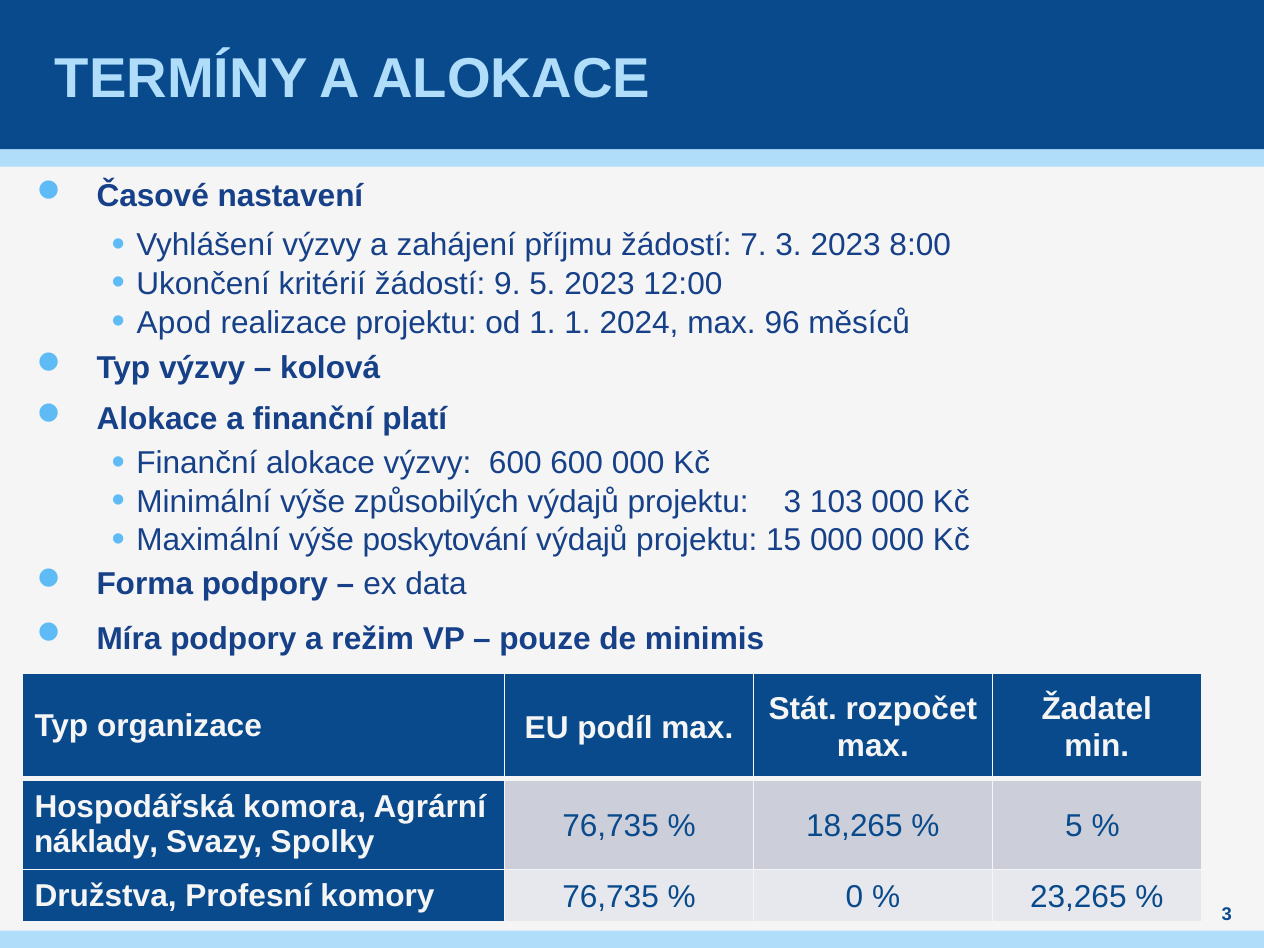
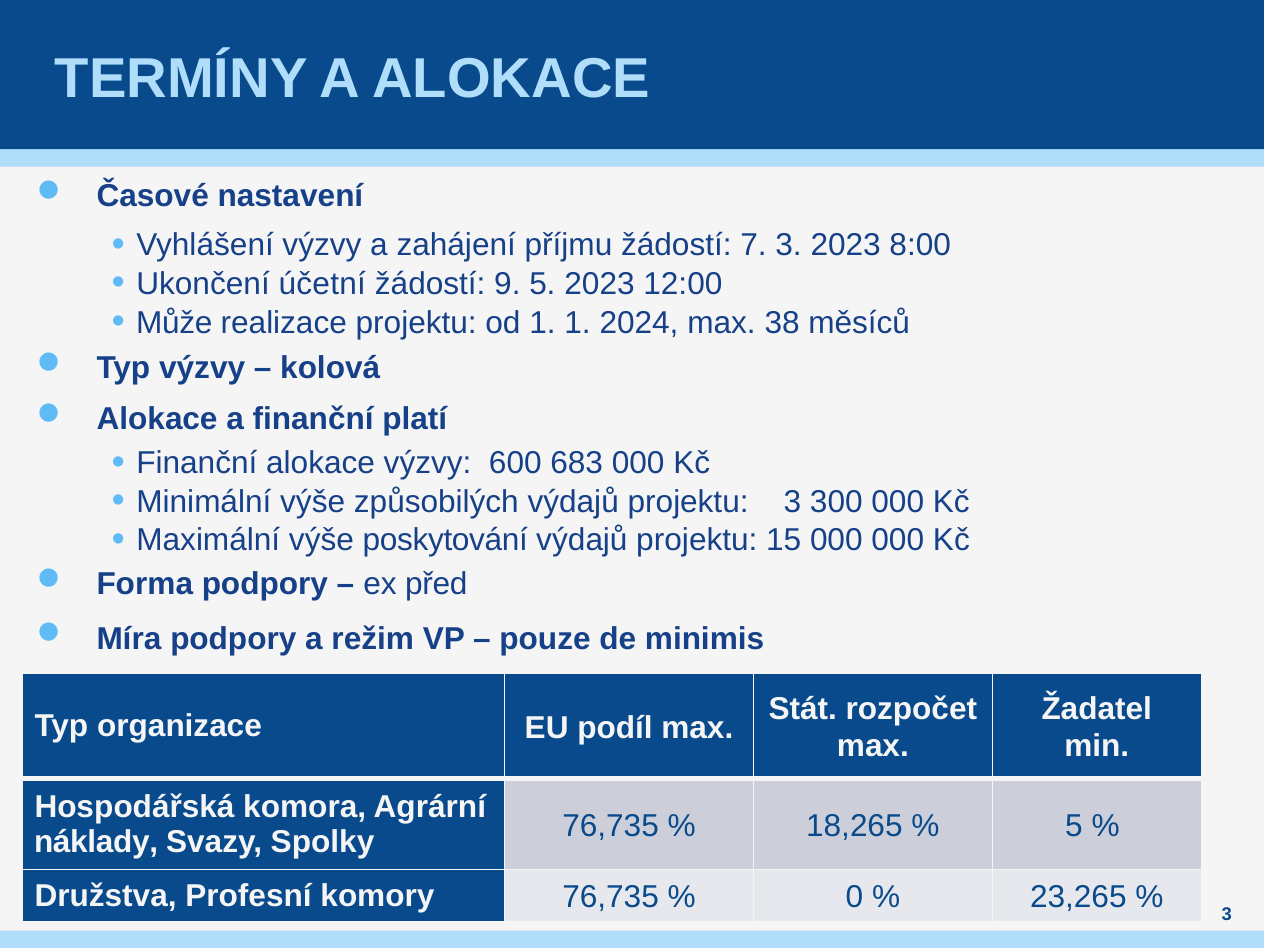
kritérií: kritérií -> účetní (322, 284)
Apod: Apod -> Může (174, 323)
96: 96 -> 38 (782, 323)
600 600: 600 -> 683 (577, 463)
103: 103 -> 300 (836, 502)
data: data -> před (436, 584)
